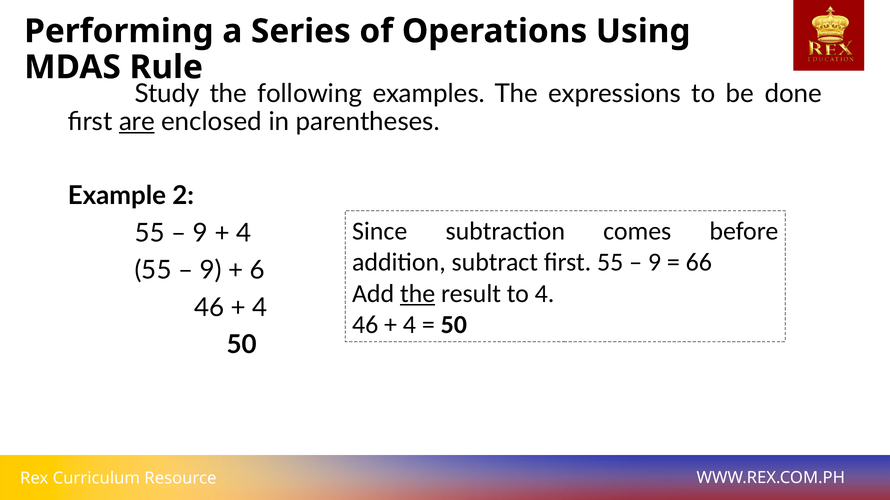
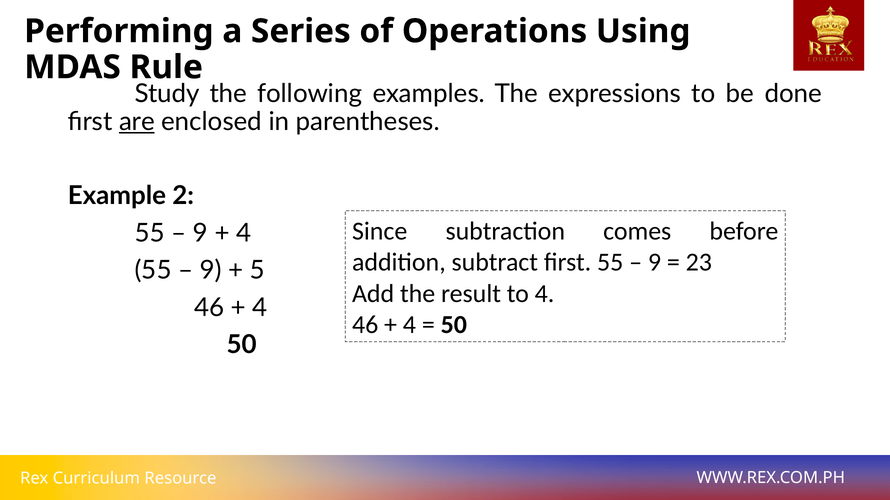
66: 66 -> 23 (699, 263)
6: 6 -> 5 (258, 271)
the underline: present -> none (418, 294)
